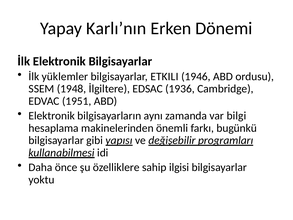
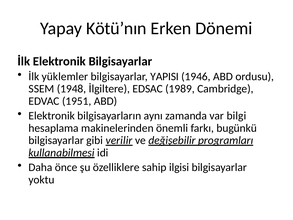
Karlı’nın: Karlı’nın -> Kötü’nın (116, 28)
ETKILI: ETKILI -> YAPISI (165, 76)
1936: 1936 -> 1989 (180, 89)
yapısı: yapısı -> verilir (119, 140)
